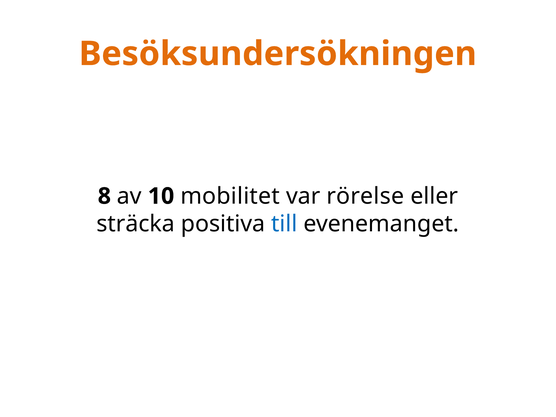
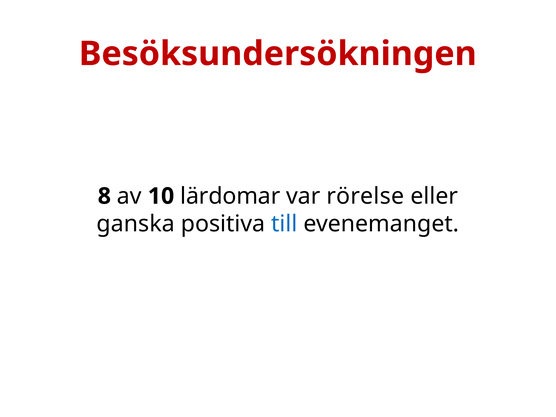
Besöksundersökningen colour: orange -> red (278, 54)
mobilitet: mobilitet -> lärdomar (230, 196)
sträcka: sträcka -> ganska (136, 224)
